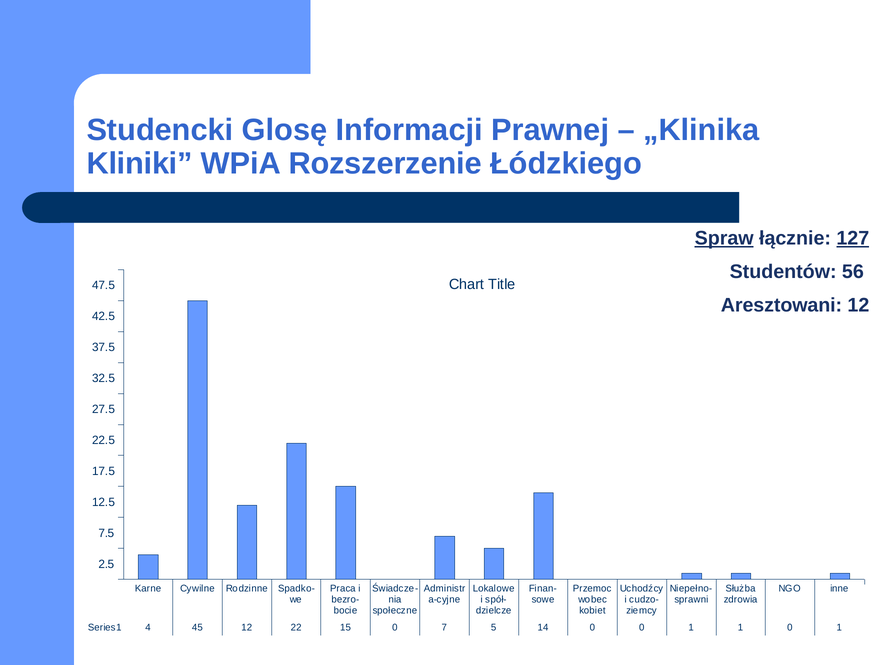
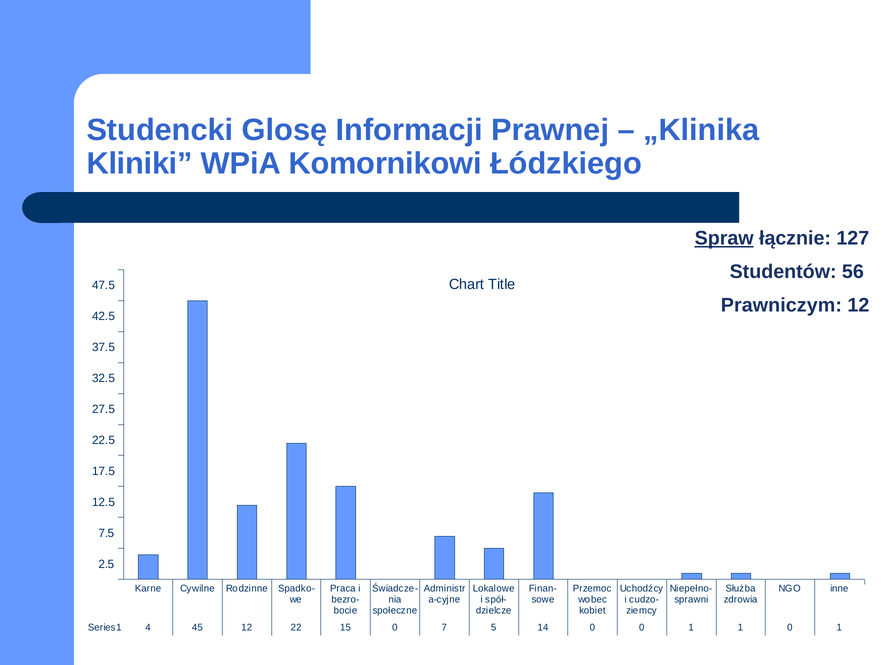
Rozszerzenie: Rozszerzenie -> Komornikowi (385, 163)
127 underline: present -> none (853, 238)
Aresztowani: Aresztowani -> Prawniczym (781, 305)
